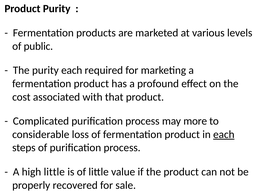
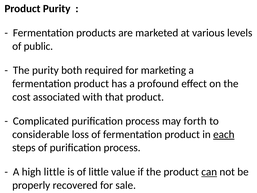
purity each: each -> both (72, 70)
more: more -> forth (195, 121)
can underline: none -> present (209, 172)
